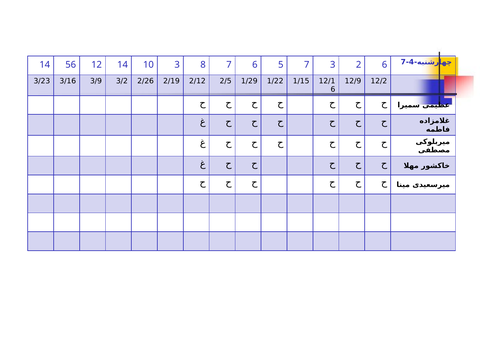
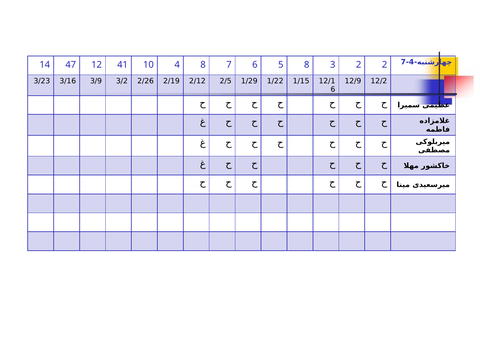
56: 56 -> 47 (71, 65)
12 14: 14 -> 41 (123, 65)
10 3: 3 -> 4 (177, 65)
5 7: 7 -> 8 (307, 65)
2 6: 6 -> 2 (385, 65)
